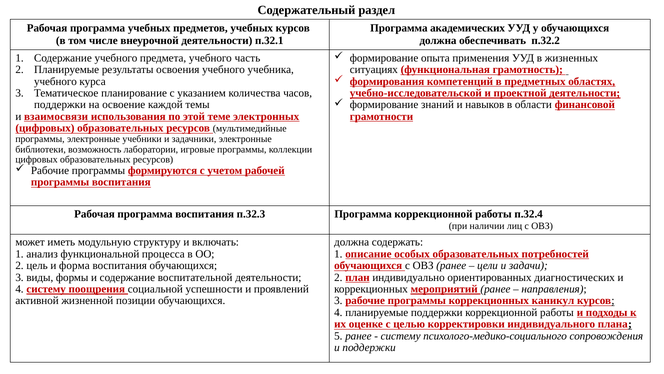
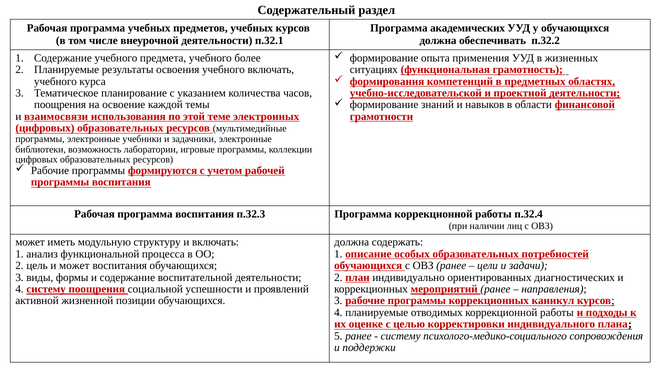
часть: часть -> более (248, 58)
учебного учебника: учебника -> включать (271, 70)
поддержки: поддержки -> поощрения (60, 105)
и форма: форма -> может (74, 265)
планируемые поддержки: поддержки -> отводимых (437, 312)
